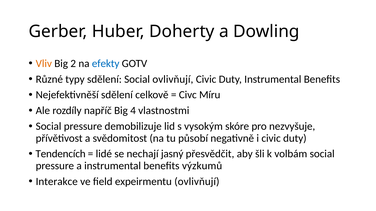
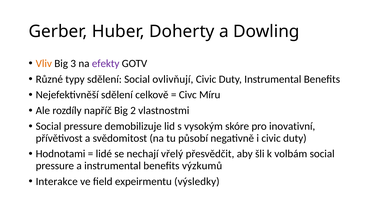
2: 2 -> 3 (73, 64)
efekty colour: blue -> purple (106, 64)
4: 4 -> 2 (133, 111)
nezvyšuje: nezvyšuje -> inovativní (292, 127)
Tendencích: Tendencích -> Hodnotami (61, 154)
jasný: jasný -> vřelý (172, 154)
expeirmentu ovlivňují: ovlivňují -> výsledky (197, 182)
